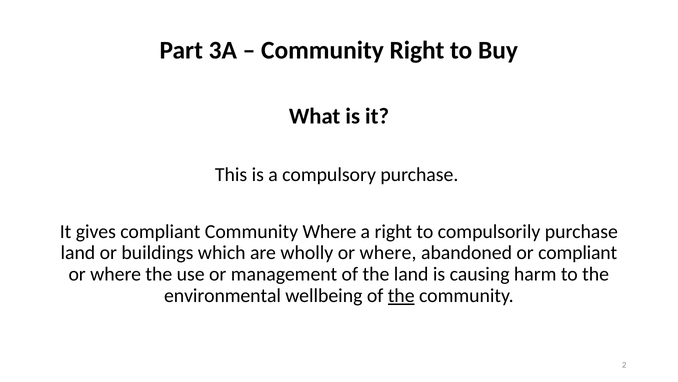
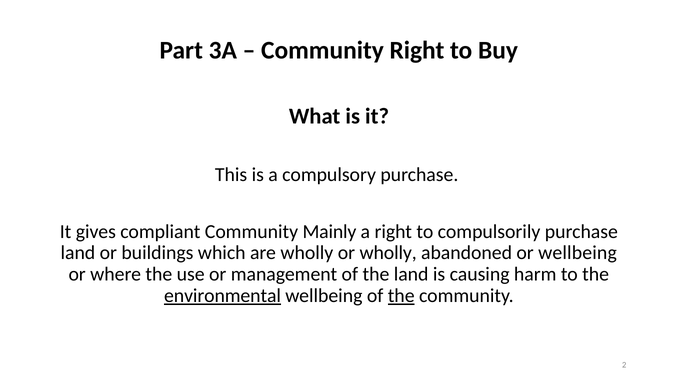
Community Where: Where -> Mainly (329, 231)
wholly or where: where -> wholly (388, 253)
or compliant: compliant -> wellbeing (578, 253)
environmental underline: none -> present (223, 295)
